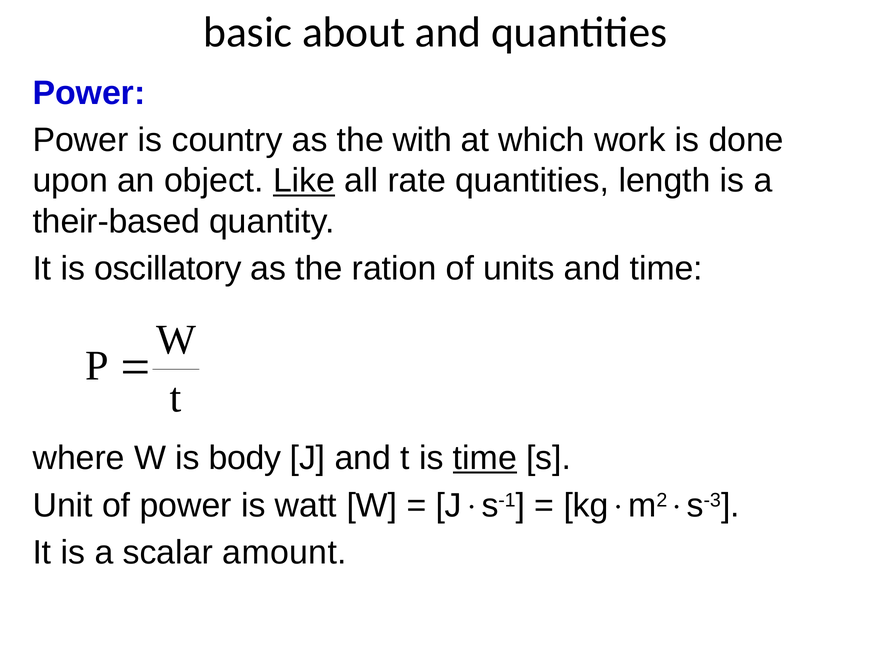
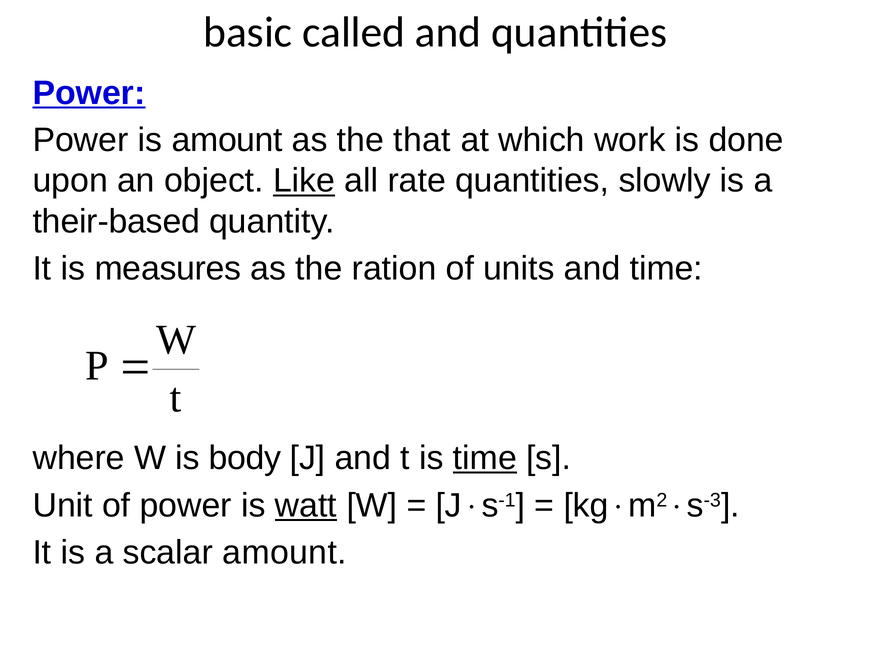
about: about -> called (354, 33)
Power underline: none -> present (89, 93)
is country: country -> amount (227, 140)
with: with -> that (422, 140)
length: length -> slowly (665, 181)
oscillatory: oscillatory -> measures (168, 269)
watt underline: none -> present (306, 506)
